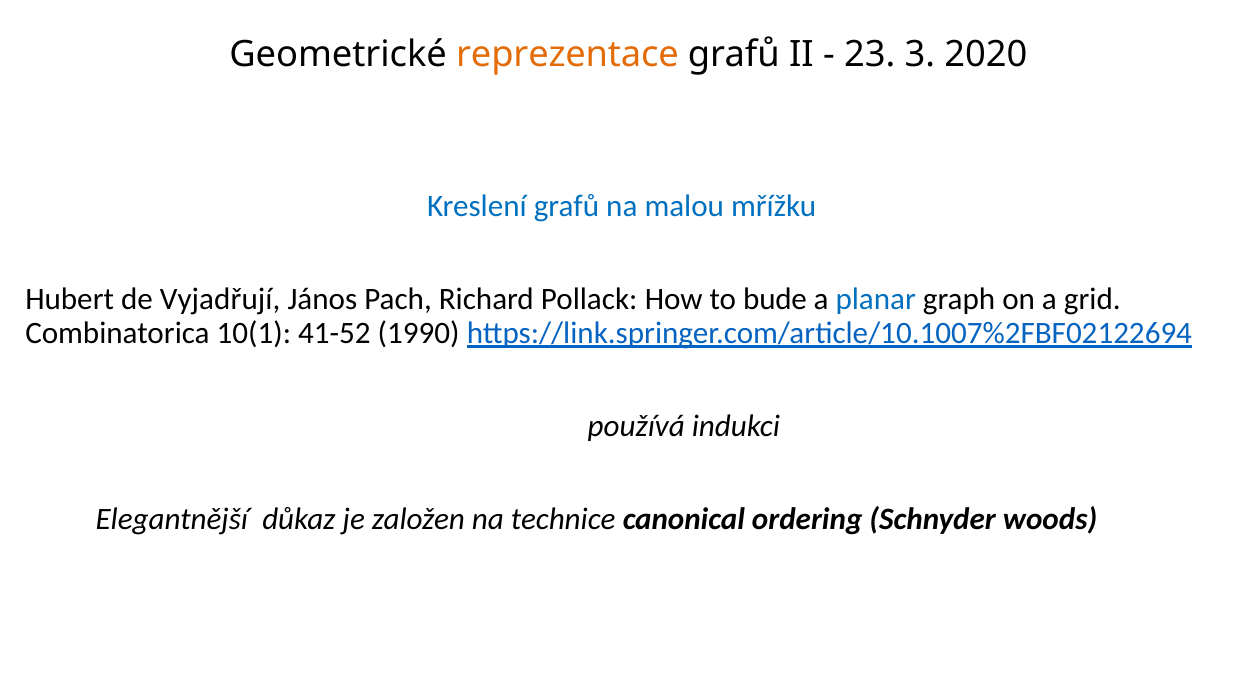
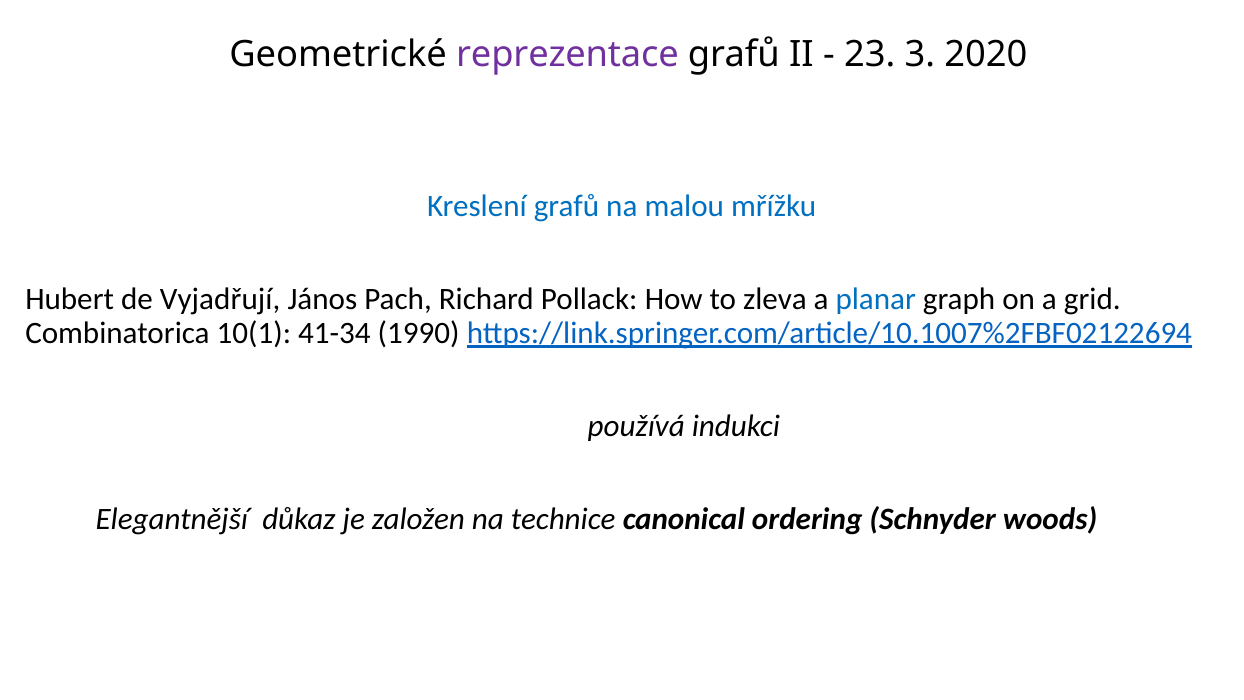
reprezentace colour: orange -> purple (567, 54)
bude: bude -> zleva (775, 299)
41-52: 41-52 -> 41-34 (334, 333)
